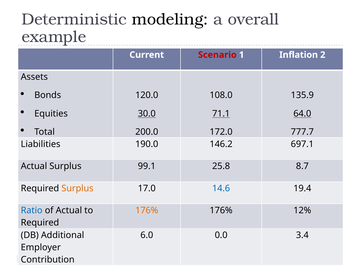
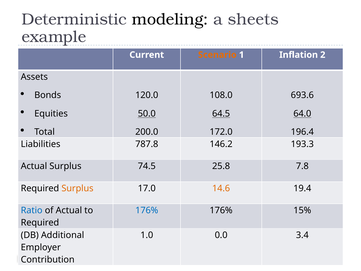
overall: overall -> sheets (253, 19)
Scenario colour: red -> orange (217, 55)
135.9: 135.9 -> 693.6 (302, 95)
30.0: 30.0 -> 50.0 (147, 113)
71.1: 71.1 -> 64.5 (221, 113)
777.7: 777.7 -> 196.4 (302, 132)
190.0: 190.0 -> 787.8 (147, 144)
697.1: 697.1 -> 193.3 (302, 144)
99.1: 99.1 -> 74.5 (147, 166)
8.7: 8.7 -> 7.8 (302, 166)
14.6 colour: blue -> orange (221, 188)
176% colour: orange -> blue (147, 210)
12%: 12% -> 15% (302, 210)
6.0: 6.0 -> 1.0 (147, 235)
